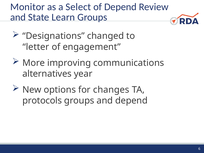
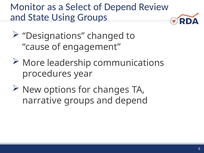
Learn: Learn -> Using (63, 17)
letter: letter -> cause (36, 47)
improving: improving -> leadership (69, 63)
alternatives: alternatives -> procedures (47, 74)
protocols: protocols -> narrative (42, 101)
